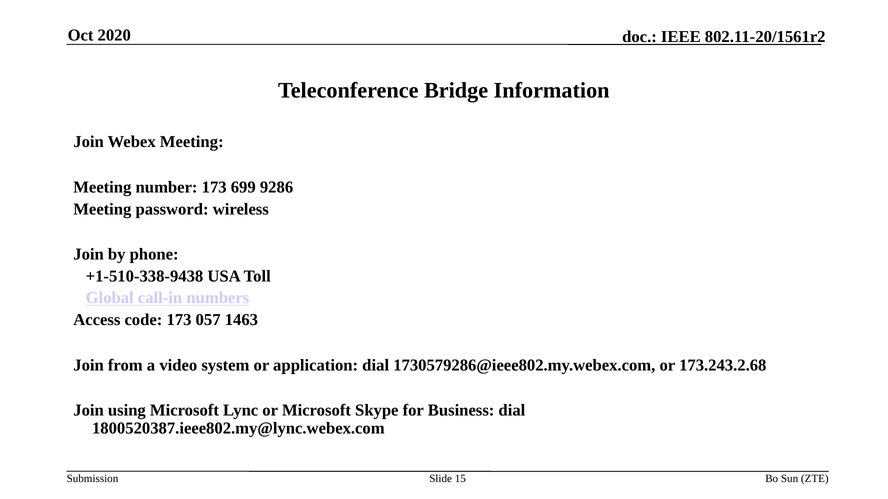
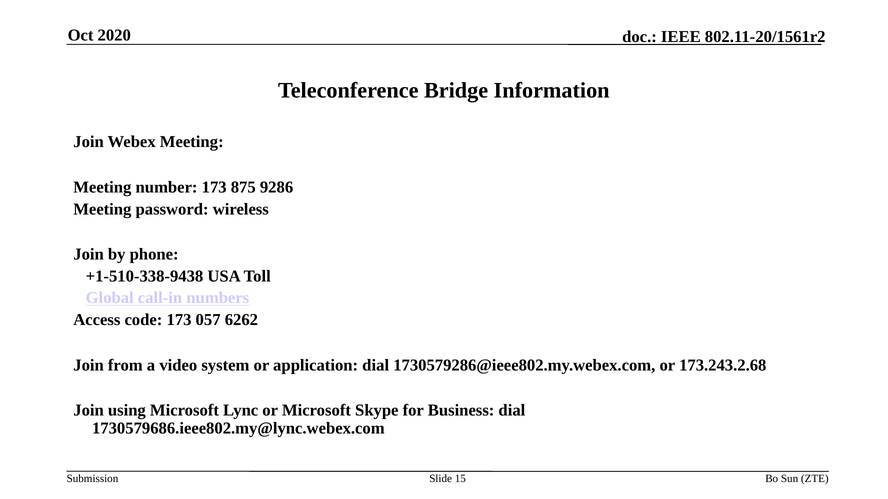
699: 699 -> 875 (243, 188)
1463: 1463 -> 6262 (241, 320)
1800520387.ieee802.my@lync.webex.com: 1800520387.ieee802.my@lync.webex.com -> 1730579686.ieee802.my@lync.webex.com (238, 429)
